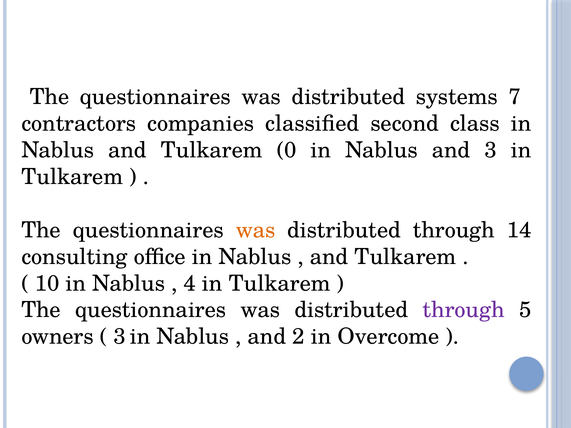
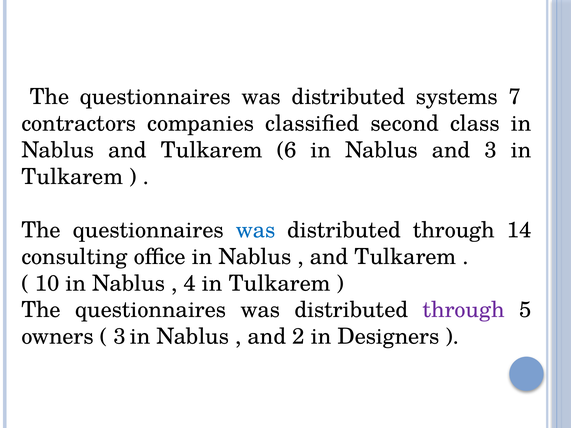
0: 0 -> 6 (287, 150)
was colour: orange -> blue (256, 230)
Overcome: Overcome -> Designers (388, 337)
